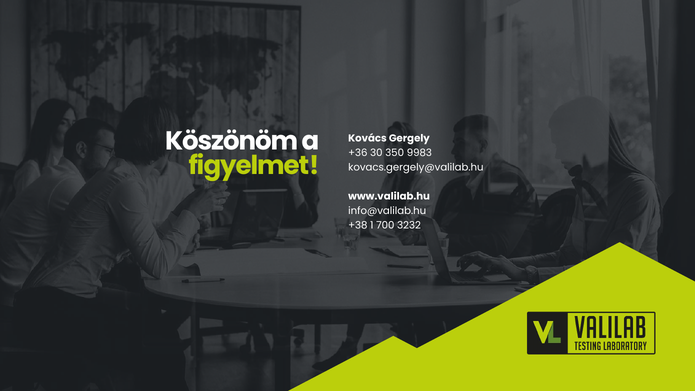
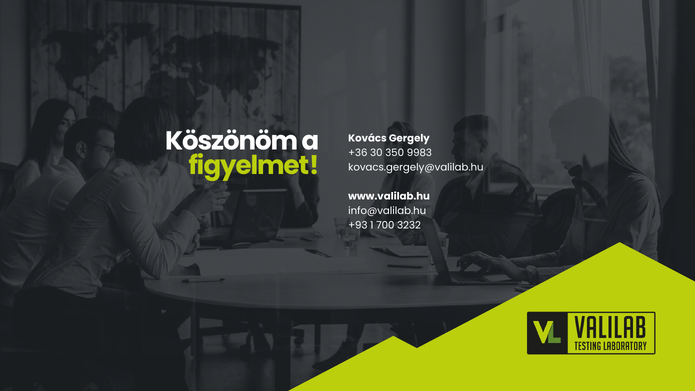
+38: +38 -> +93 (358, 225)
